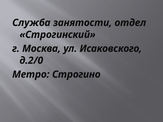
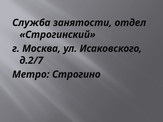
д.2/0: д.2/0 -> д.2/7 (31, 61)
